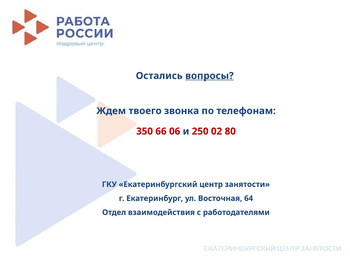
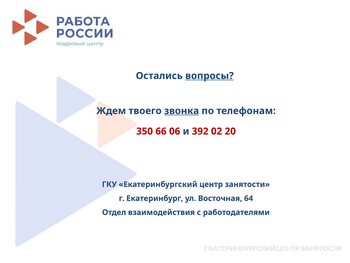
звонка underline: none -> present (182, 111)
250: 250 -> 392 (200, 131)
80: 80 -> 20 (230, 131)
